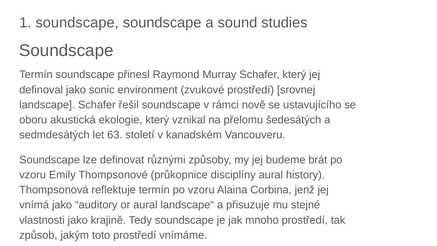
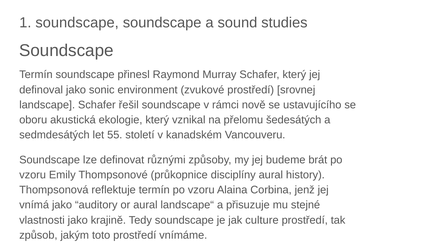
63: 63 -> 55 (115, 135)
mnoho: mnoho -> culture (262, 220)
